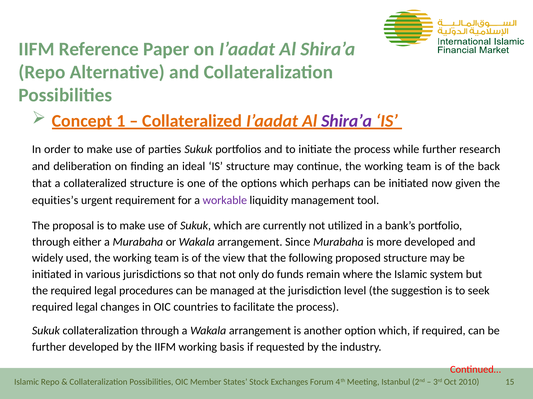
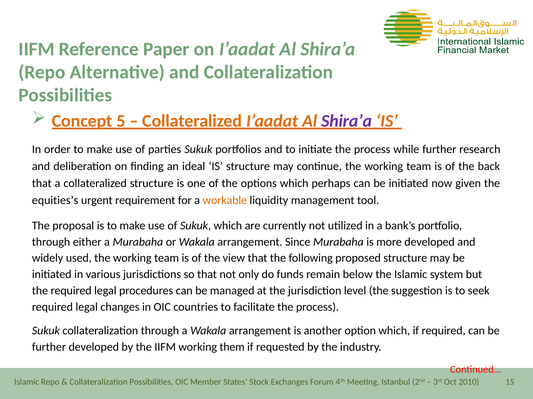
1: 1 -> 5 (121, 121)
workable colour: purple -> orange (225, 201)
where: where -> below (358, 275)
basis: basis -> them (232, 348)
